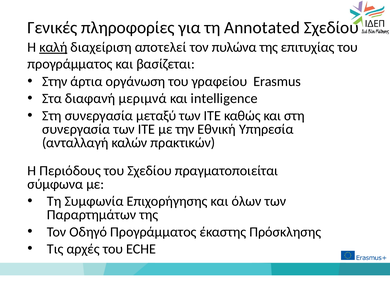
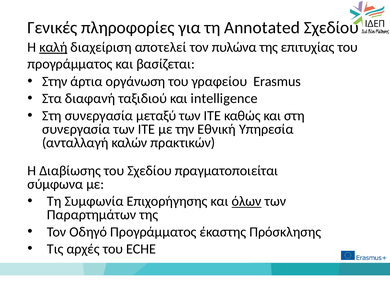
μεριμνά: μεριμνά -> ταξιδιού (143, 98)
Περιόδους: Περιόδους -> Διαβίωσης (70, 170)
όλων underline: none -> present (247, 201)
